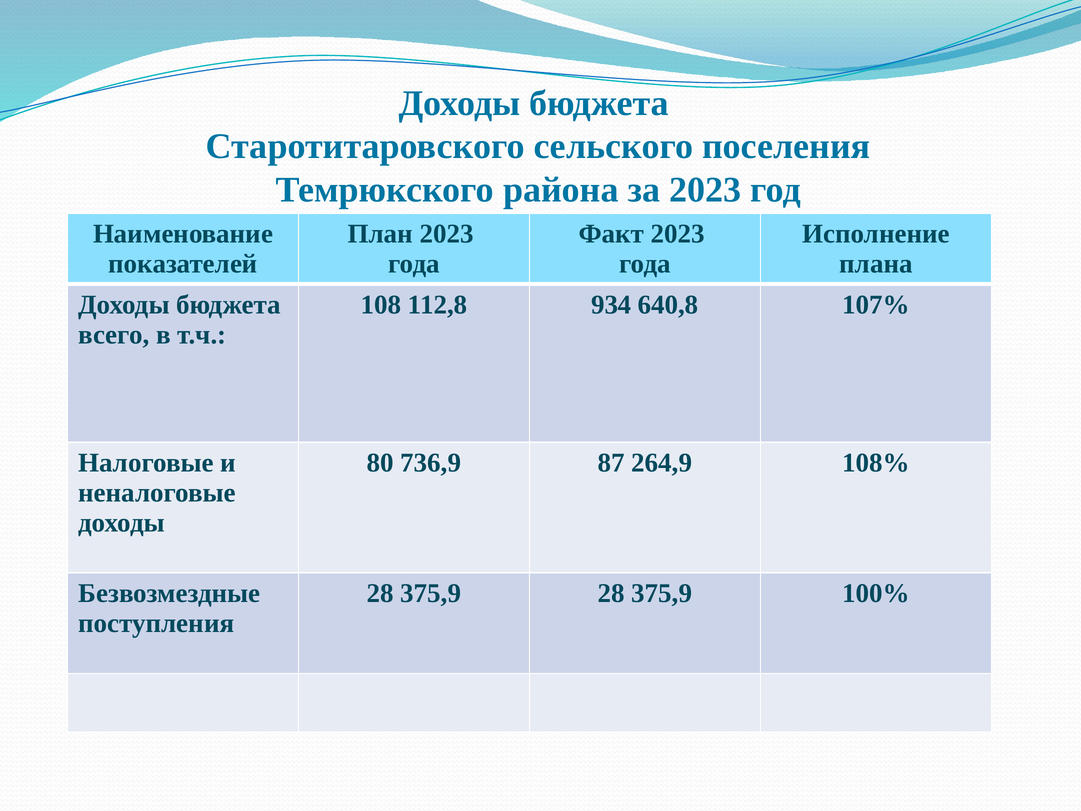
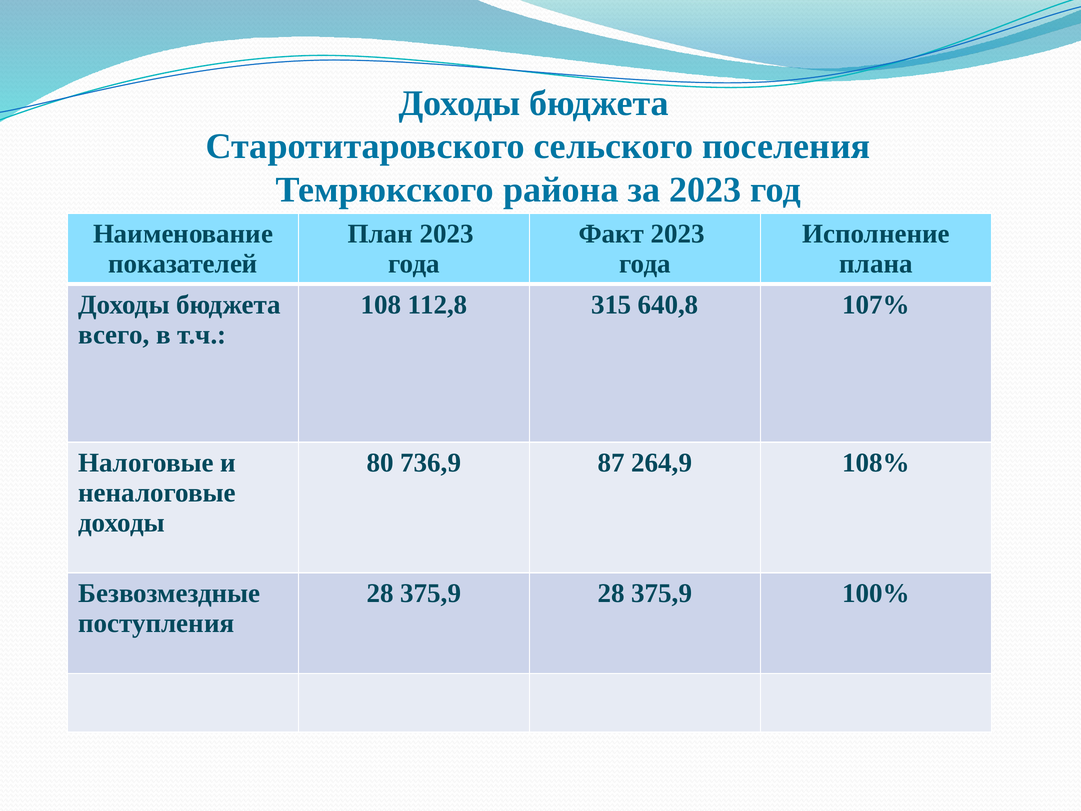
934: 934 -> 315 (611, 305)
